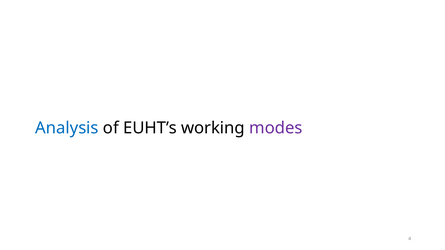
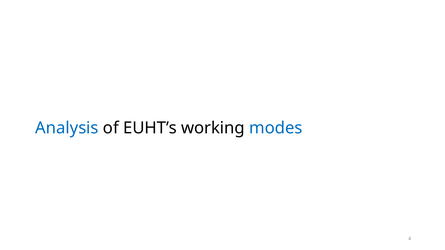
modes colour: purple -> blue (276, 128)
